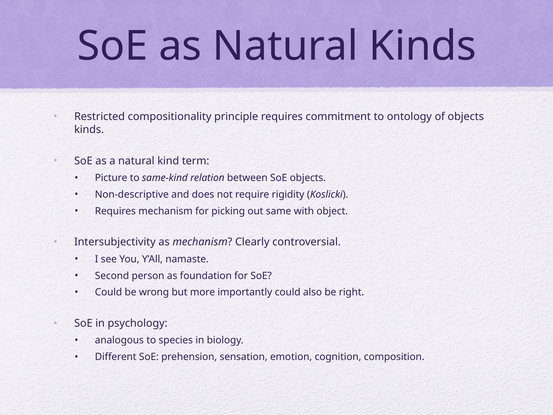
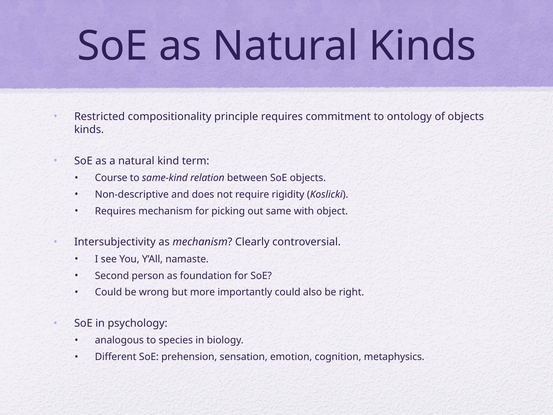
Picture: Picture -> Course (111, 178)
composition: composition -> metaphysics (394, 357)
